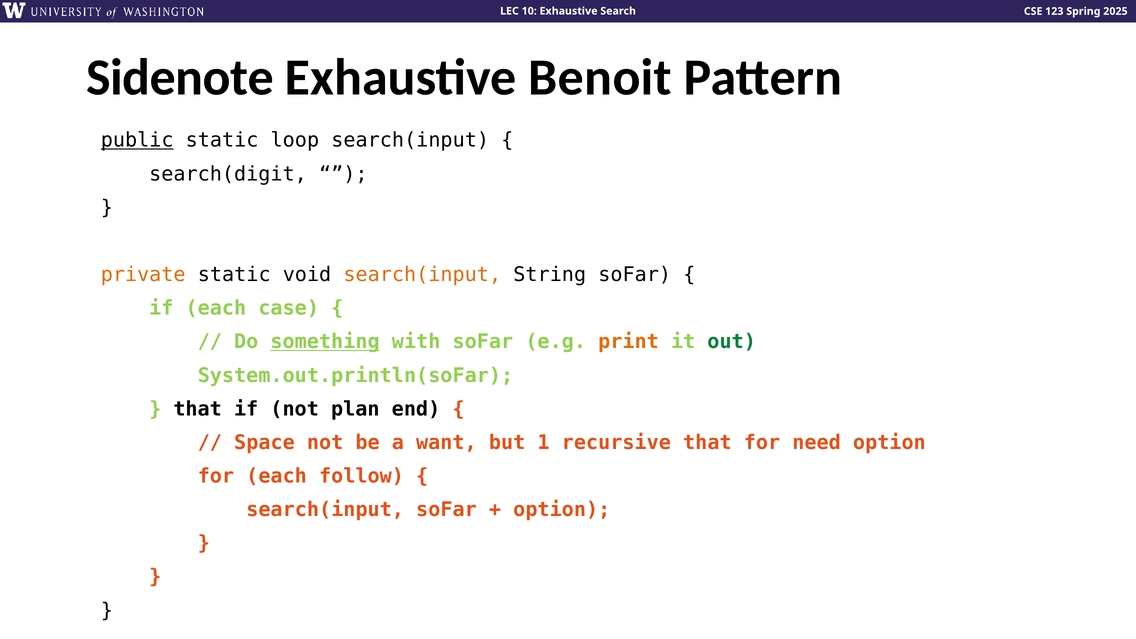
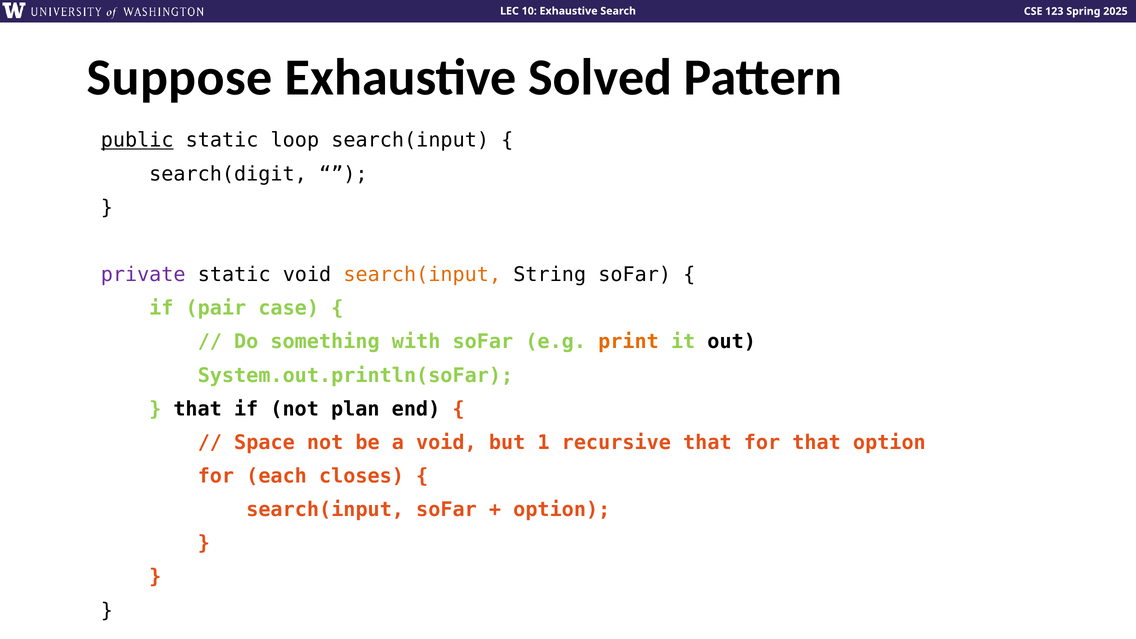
Sidenote: Sidenote -> Suppose (180, 78)
Benoit: Benoit -> Solved (600, 78)
private colour: orange -> purple (143, 275)
if each: each -> pair (216, 308)
something underline: present -> none (325, 342)
out colour: green -> black (732, 342)
a want: want -> void (446, 443)
for need: need -> that (817, 443)
follow: follow -> closes (361, 476)
